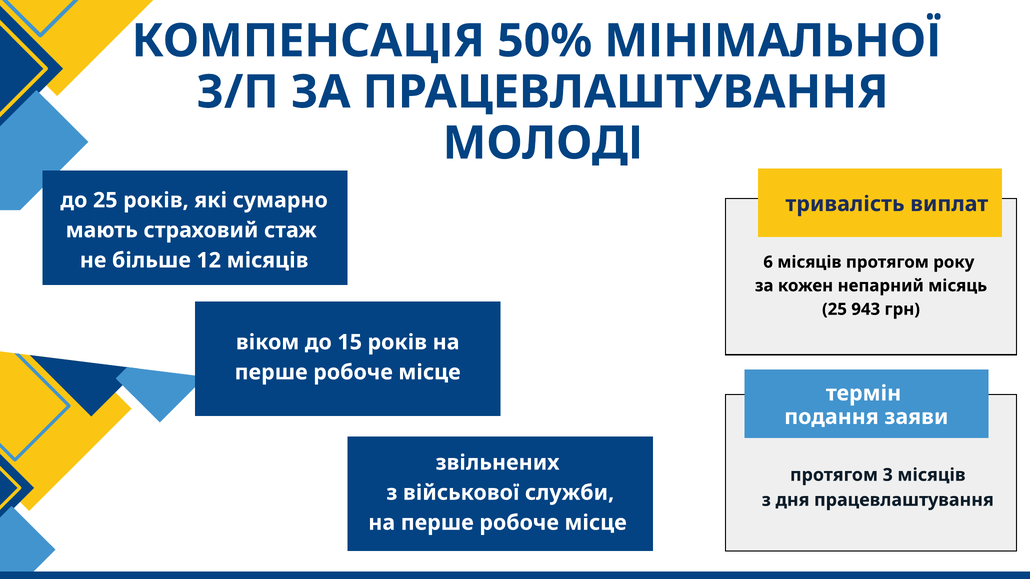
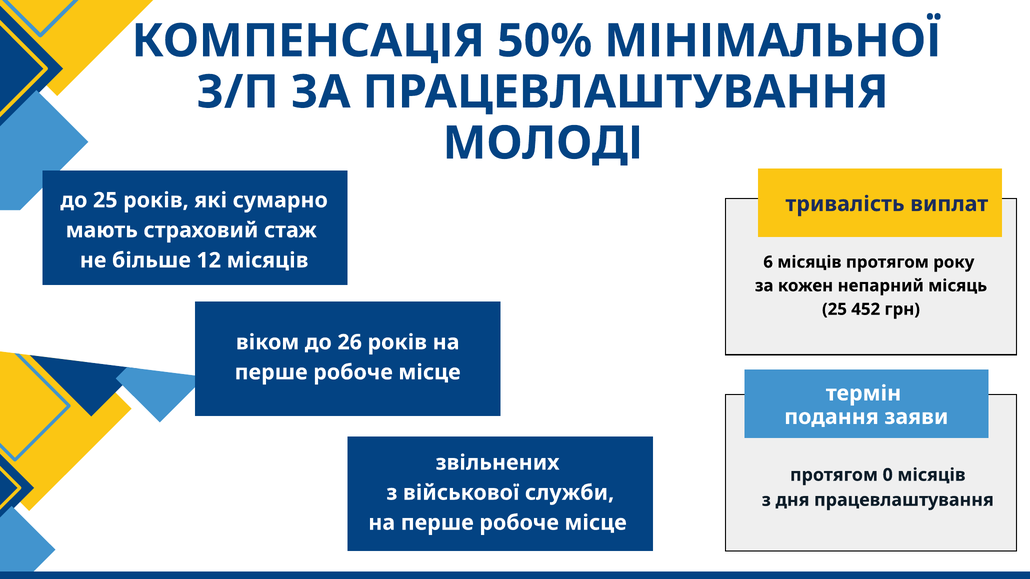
943: 943 -> 452 (866, 309)
15: 15 -> 26 (350, 342)
3: 3 -> 0 (888, 475)
